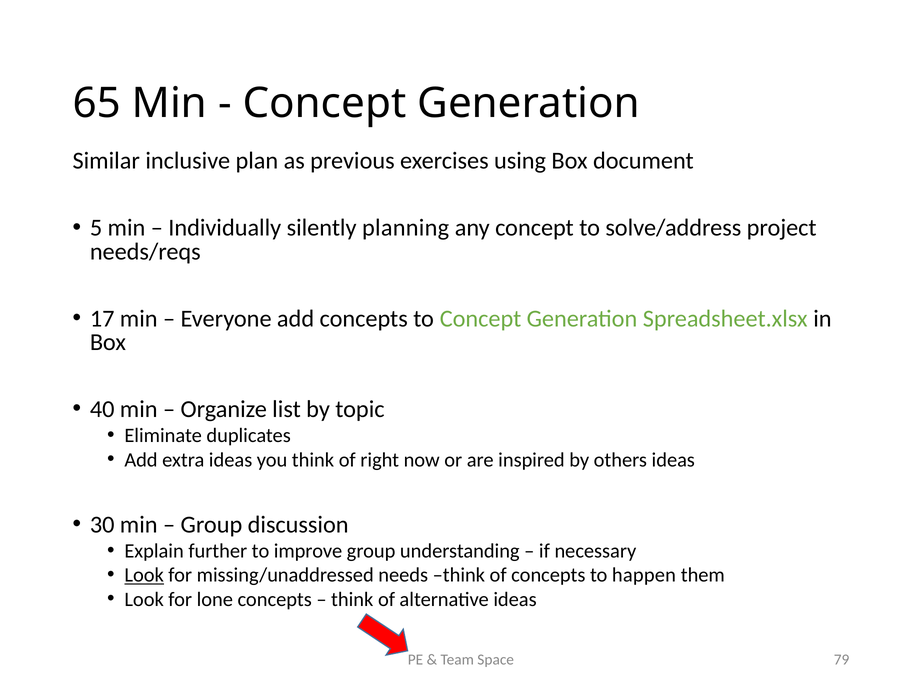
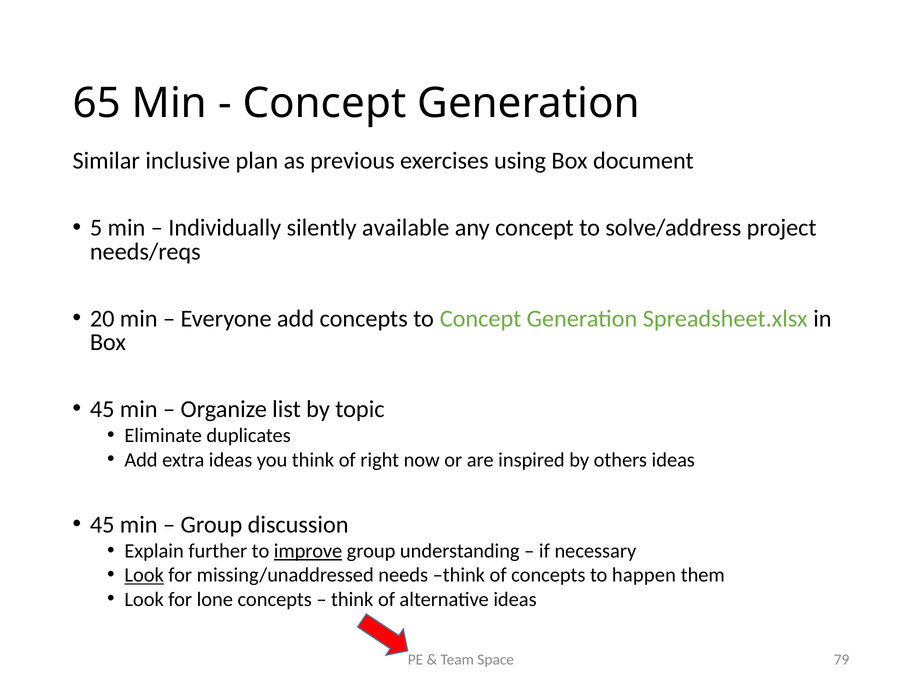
planning: planning -> available (406, 228)
17: 17 -> 20 (102, 319)
40: 40 -> 45 (102, 410)
30: 30 -> 45 (102, 525)
improve underline: none -> present (308, 551)
